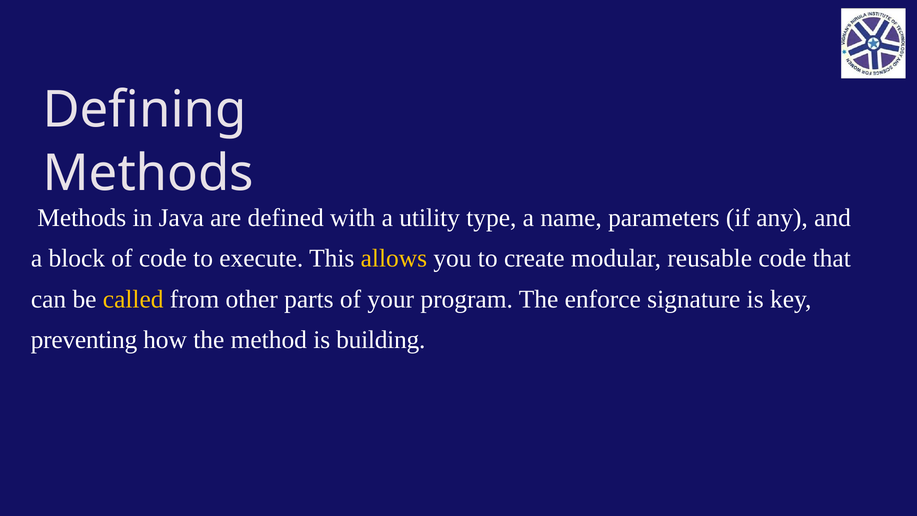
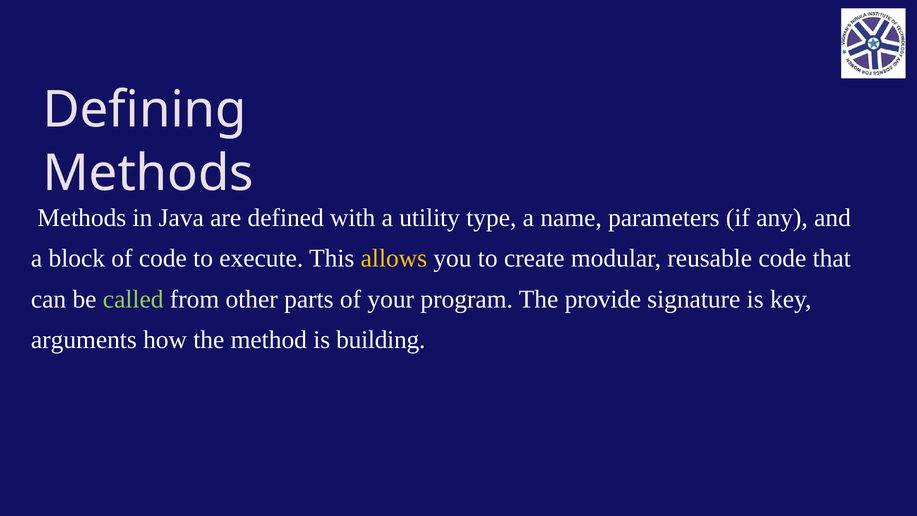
called colour: yellow -> light green (133, 299)
enforce: enforce -> provide (603, 299)
preventing: preventing -> arguments (84, 340)
